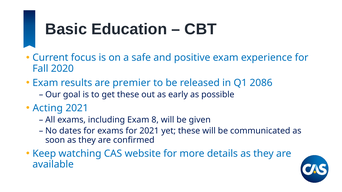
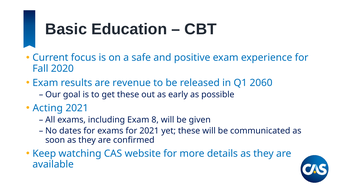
premier: premier -> revenue (132, 83)
2086: 2086 -> 2060 (261, 83)
